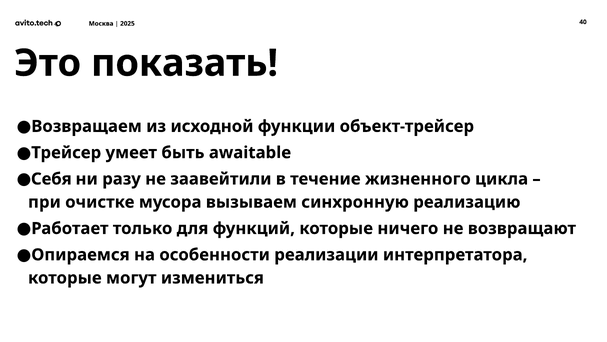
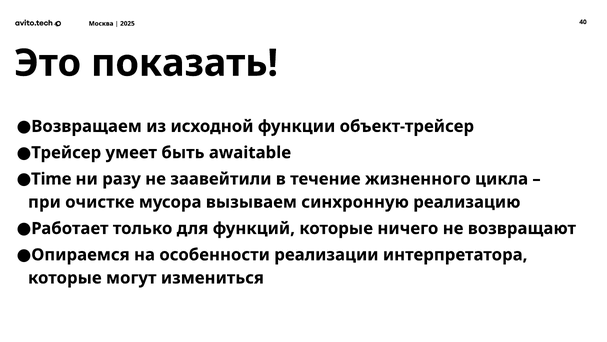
Себя: Себя -> Time (51, 179)
